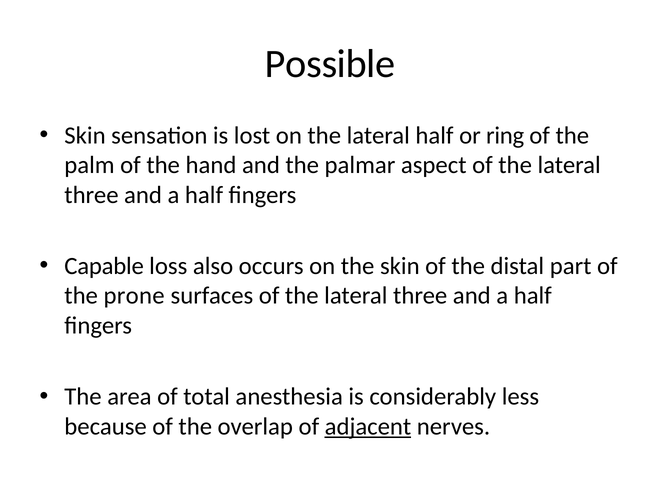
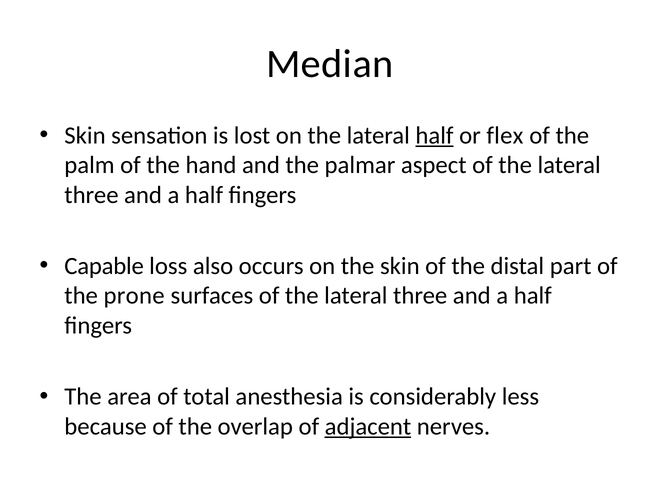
Possible: Possible -> Median (330, 64)
half underline: none -> present (435, 135)
ring: ring -> flex (505, 135)
